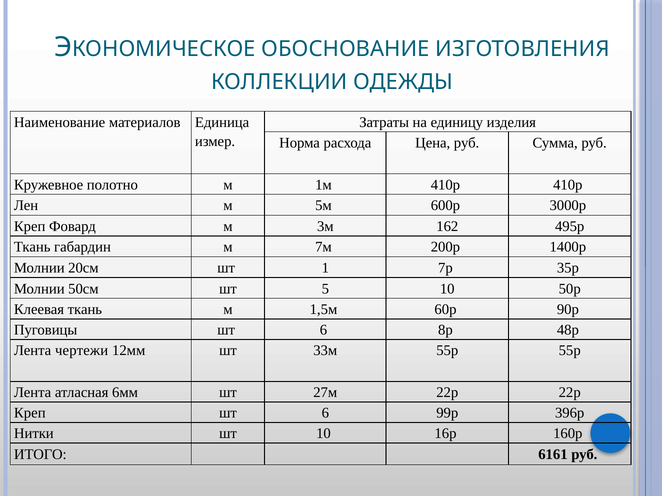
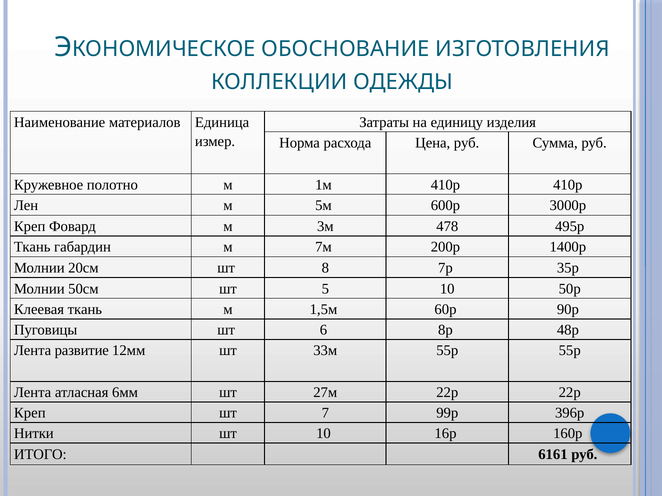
162: 162 -> 478 (447, 227)
1: 1 -> 8 (325, 268)
чертежи: чертежи -> развитие (82, 351)
6: 6 -> 7 (325, 414)
